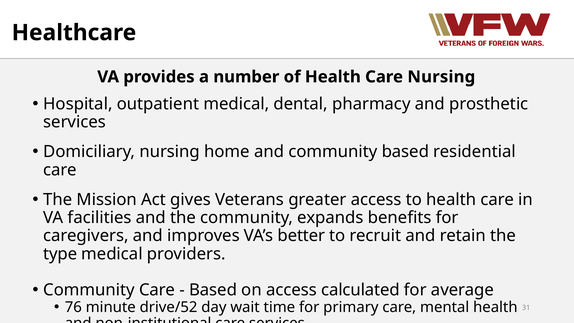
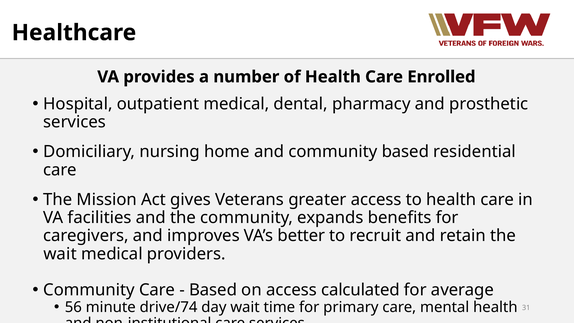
Care Nursing: Nursing -> Enrolled (441, 77)
type: type -> wait (60, 254)
76: 76 -> 56 (73, 307)
drive/52: drive/52 -> drive/74 (169, 307)
